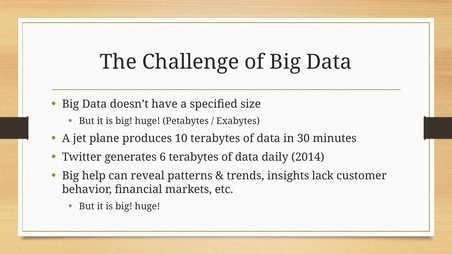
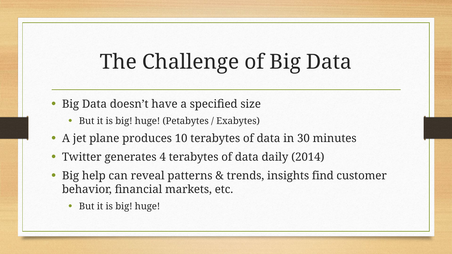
6: 6 -> 4 (163, 157)
lack: lack -> find (323, 176)
